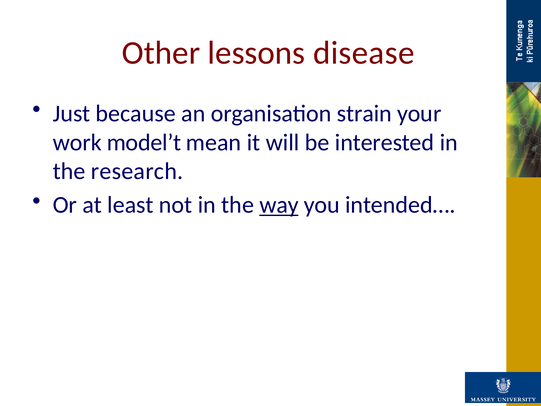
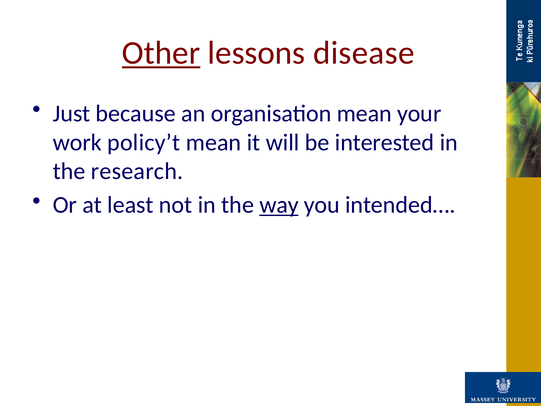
Other underline: none -> present (161, 53)
organisation strain: strain -> mean (364, 113)
model’t: model’t -> policy’t (144, 142)
